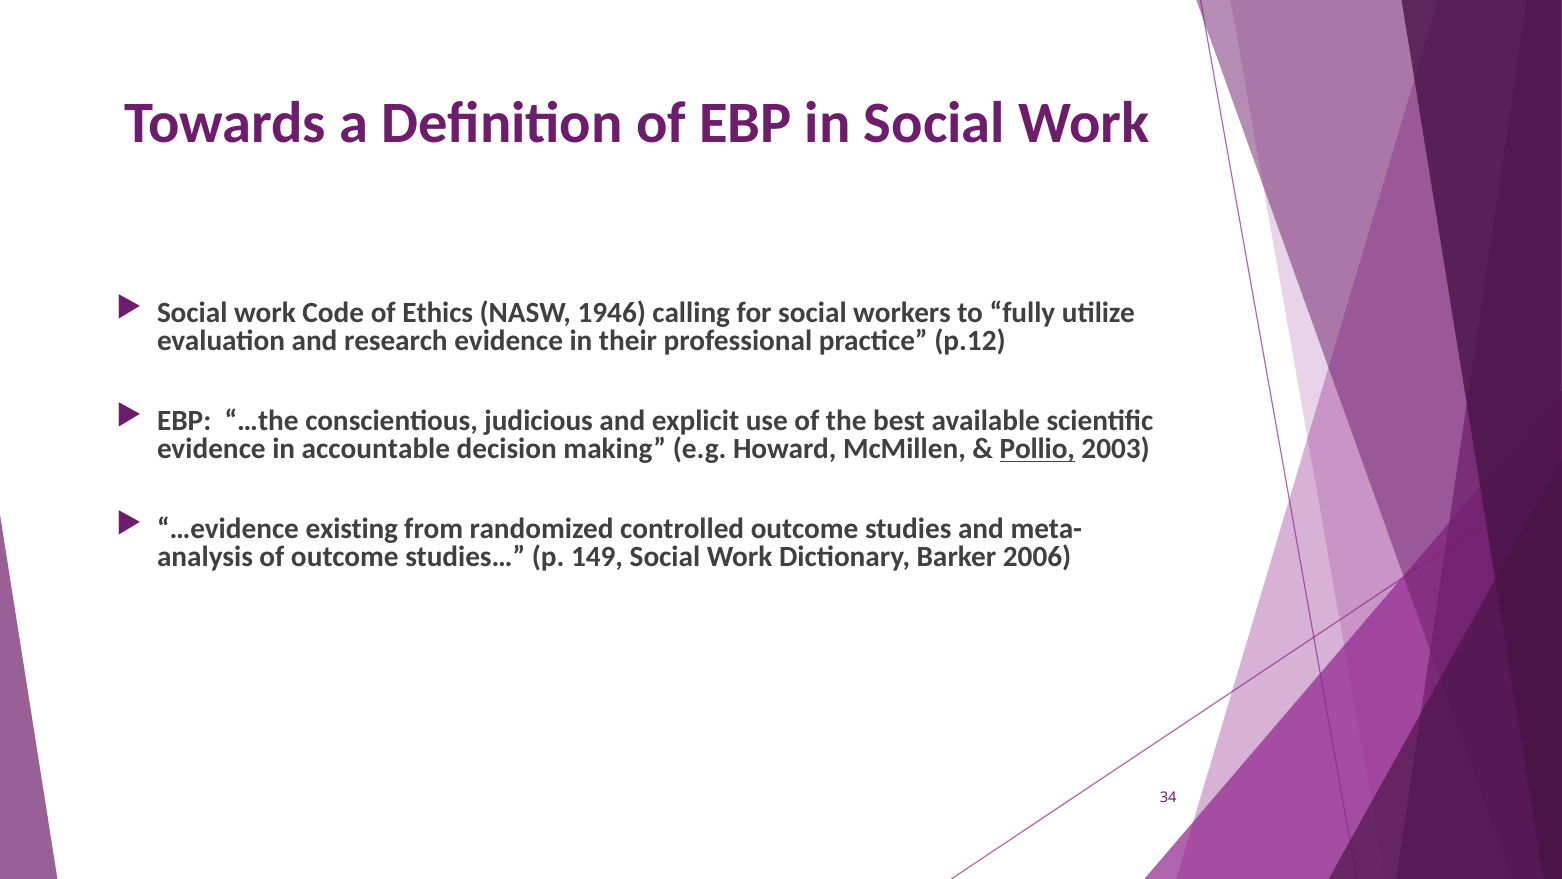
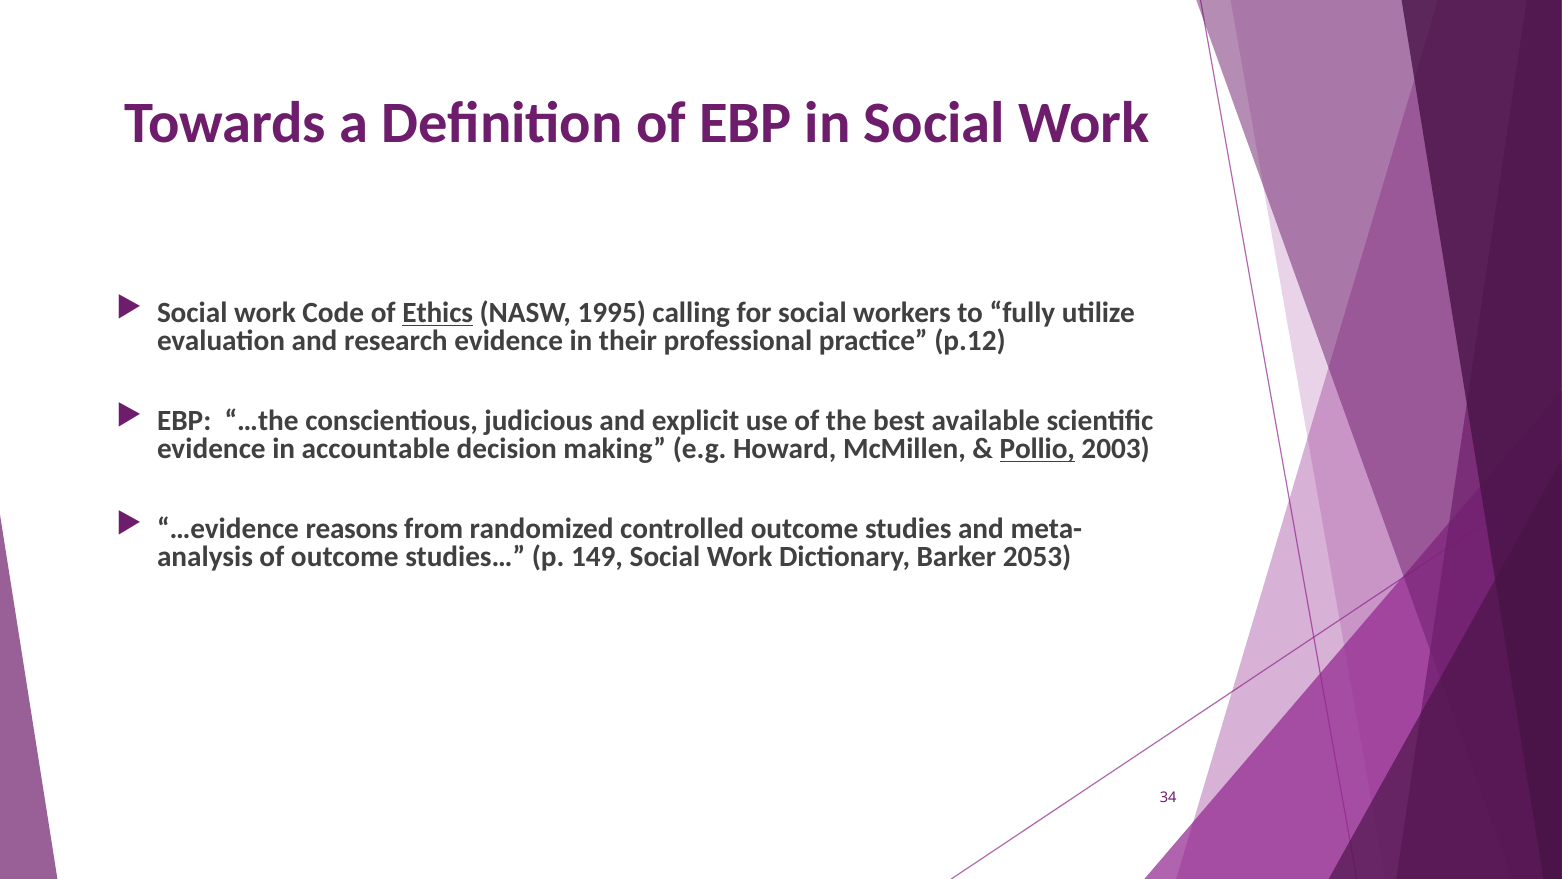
Ethics underline: none -> present (438, 313)
1946: 1946 -> 1995 (612, 313)
existing: existing -> reasons (352, 528)
2006: 2006 -> 2053 (1037, 557)
